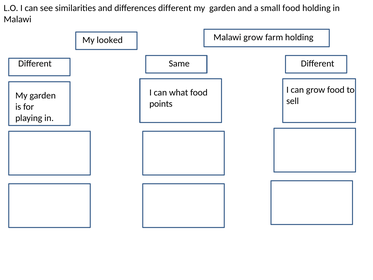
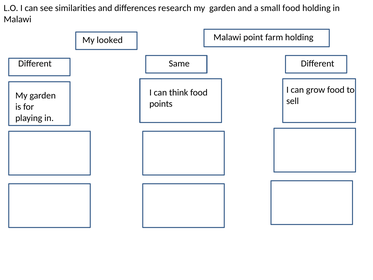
differences different: different -> research (175, 8)
Malawi grow: grow -> point (253, 37)
what: what -> think (179, 93)
